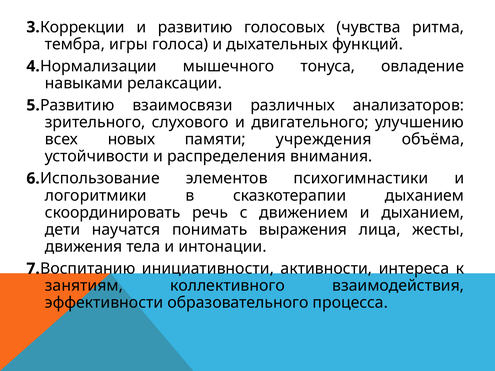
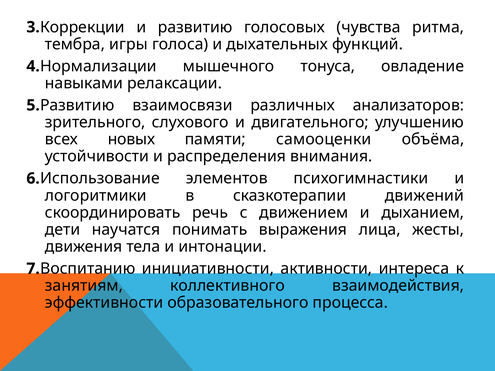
учреждения: учреждения -> самооценки (324, 139)
сказкотерапии дыханием: дыханием -> движений (424, 196)
